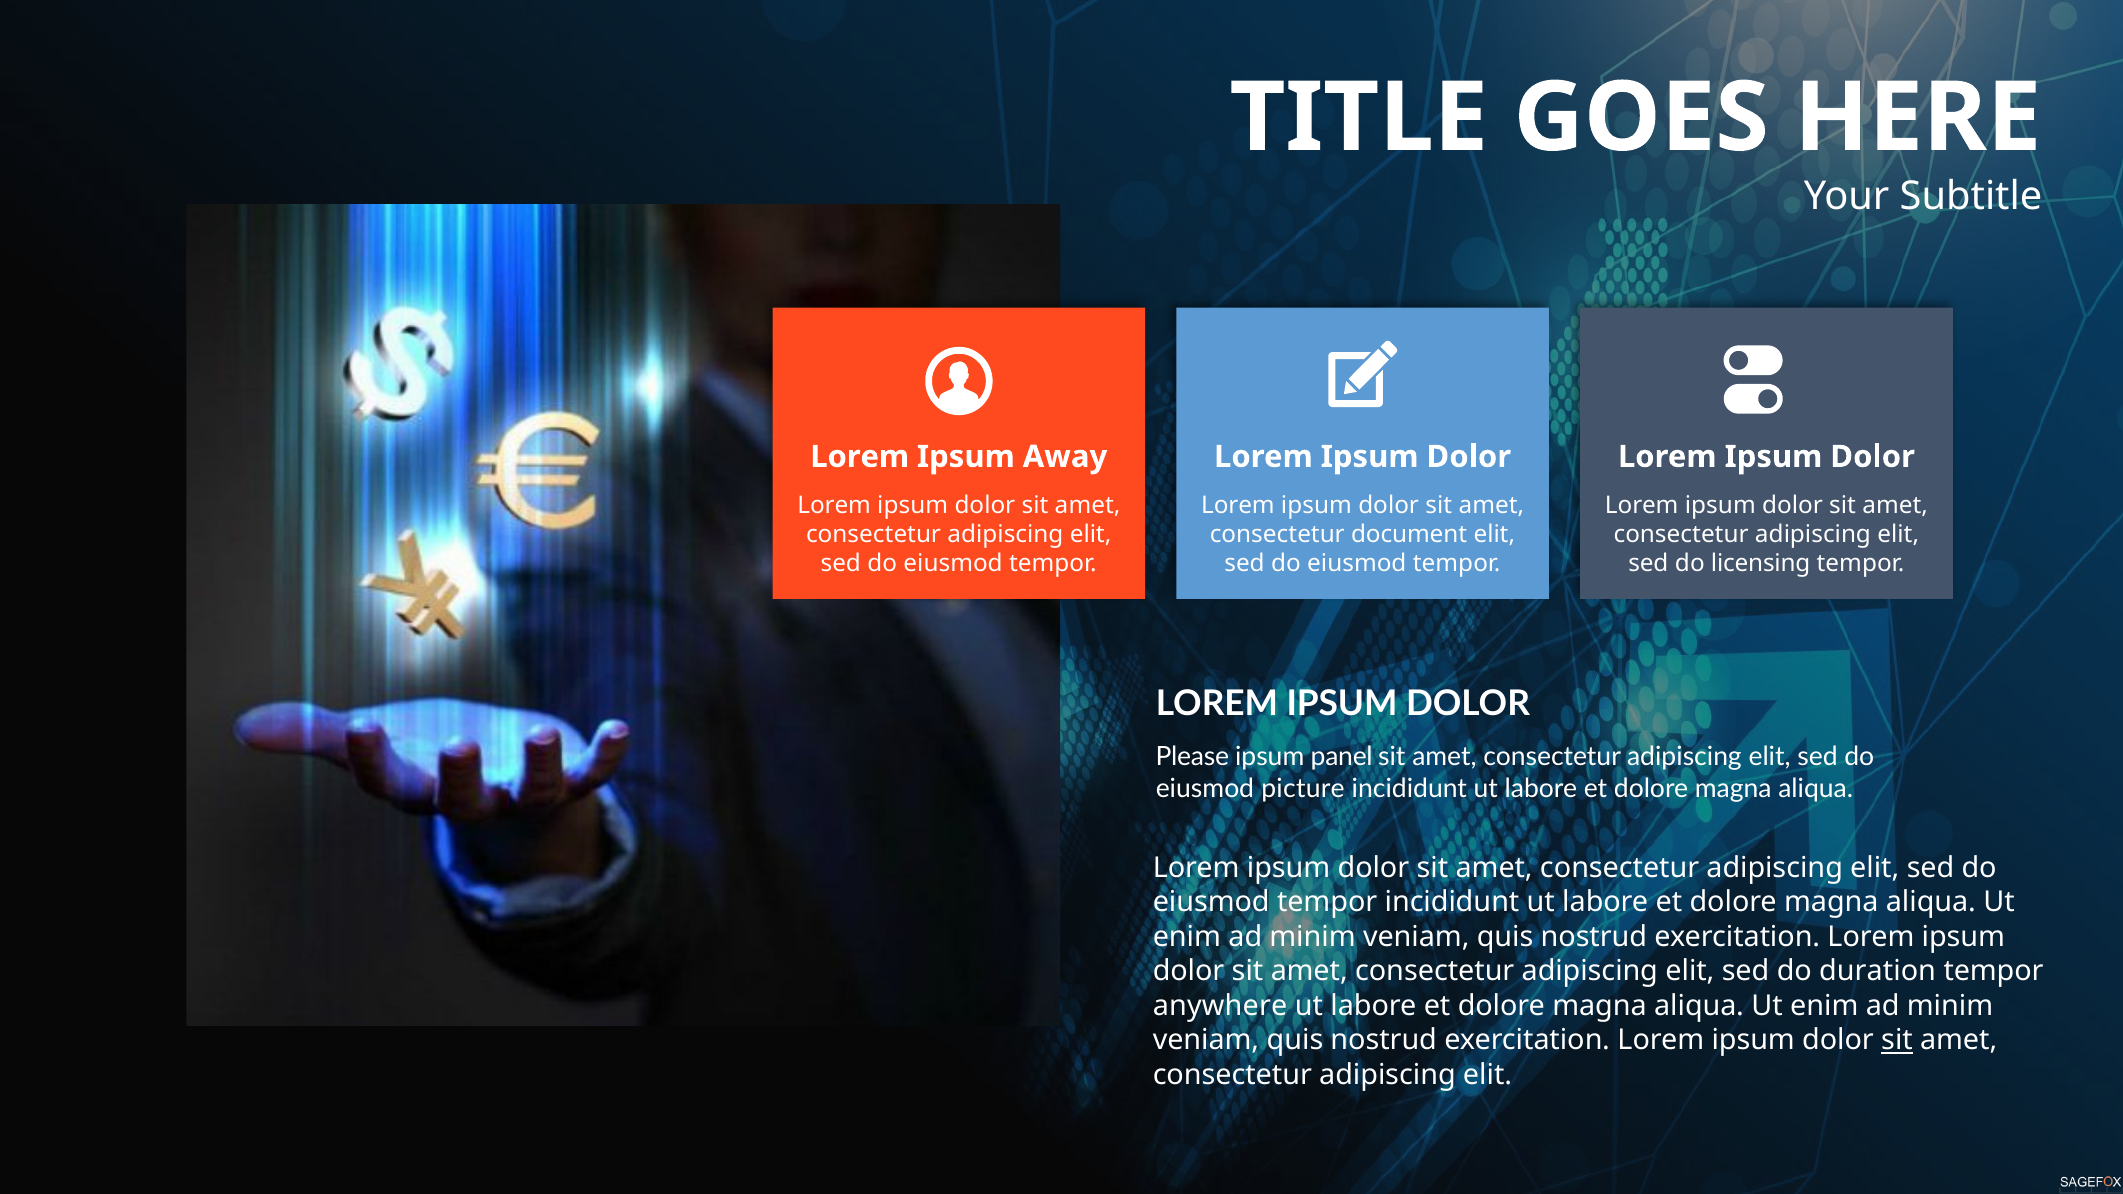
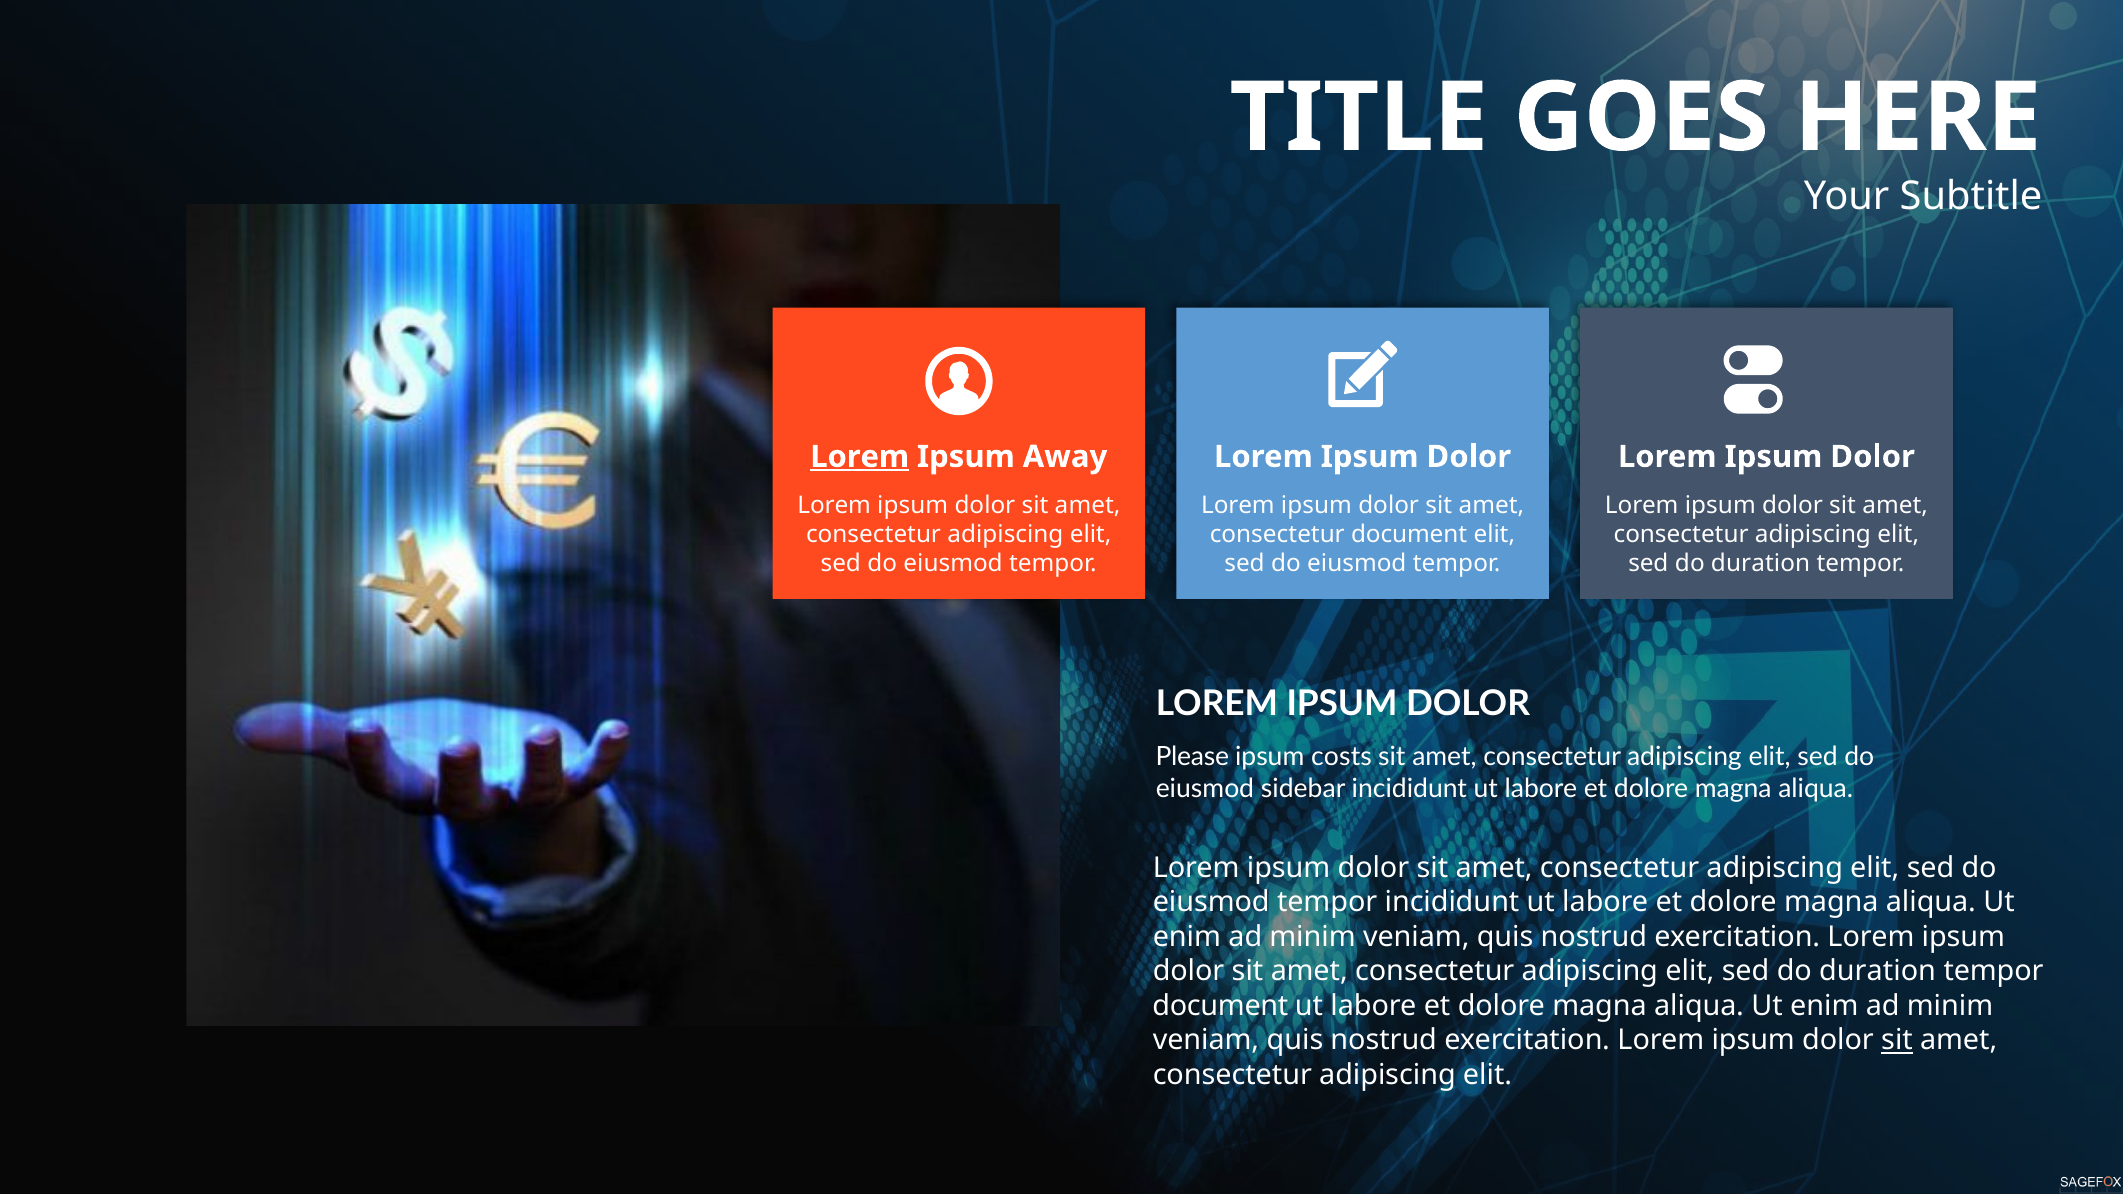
Lorem underline: none -> present (860, 457)
licensing: licensing -> duration (1761, 564)
panel: panel -> costs (1342, 757)
picture: picture -> sidebar (1303, 789)
anywhere: anywhere -> document (1220, 1006)
